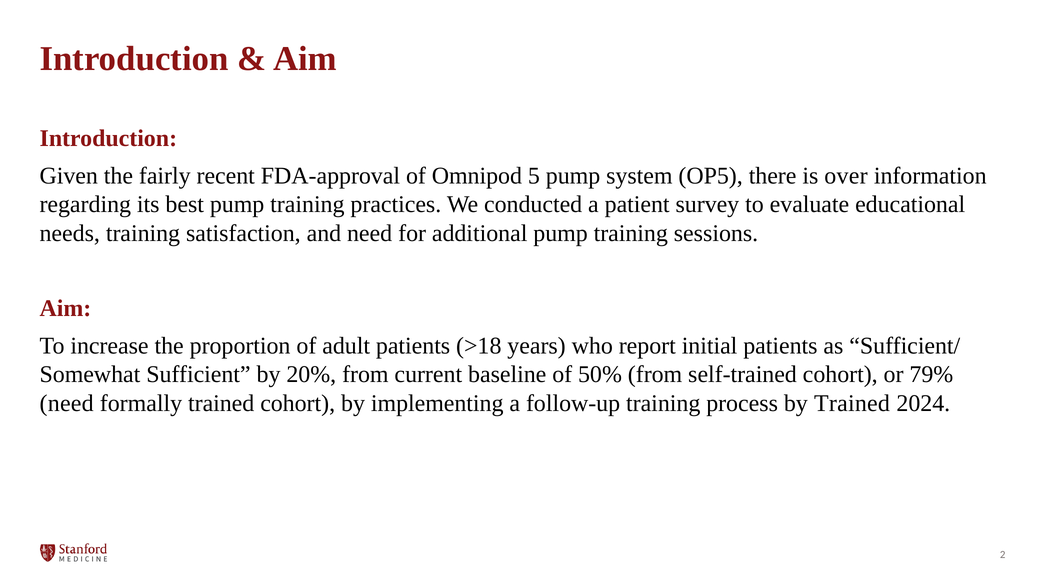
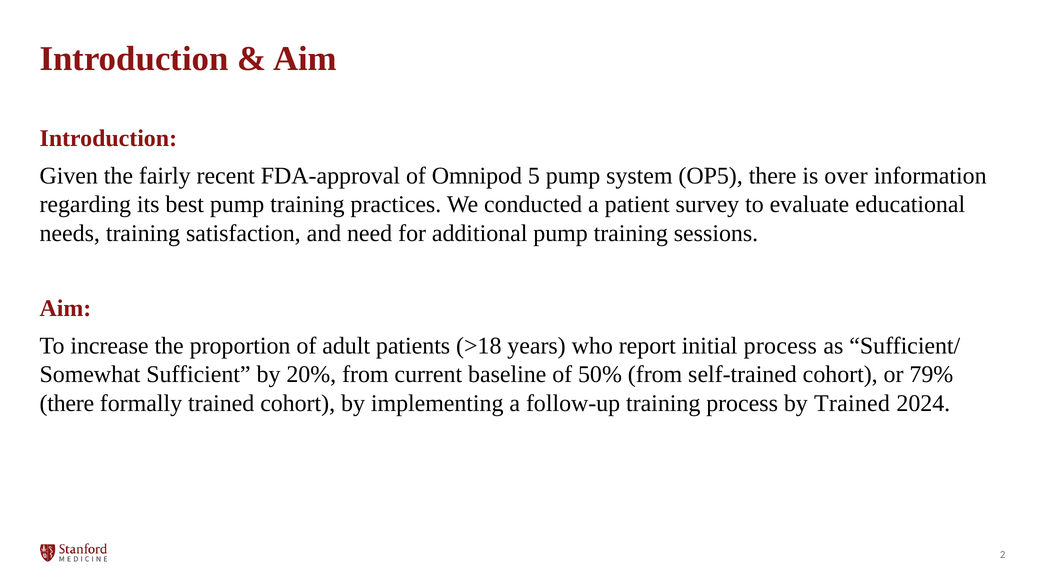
initial patients: patients -> process (780, 346)
need: need -> there (67, 403)
